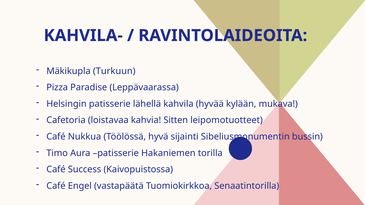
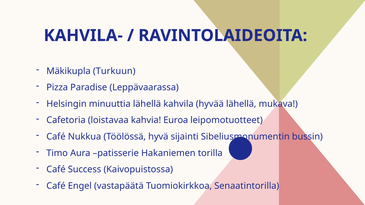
Helsingin patisserie: patisserie -> minuuttia (110, 104)
hyvää kylään: kylään -> lähellä (241, 104)
Sitten: Sitten -> Euroa (176, 120)
